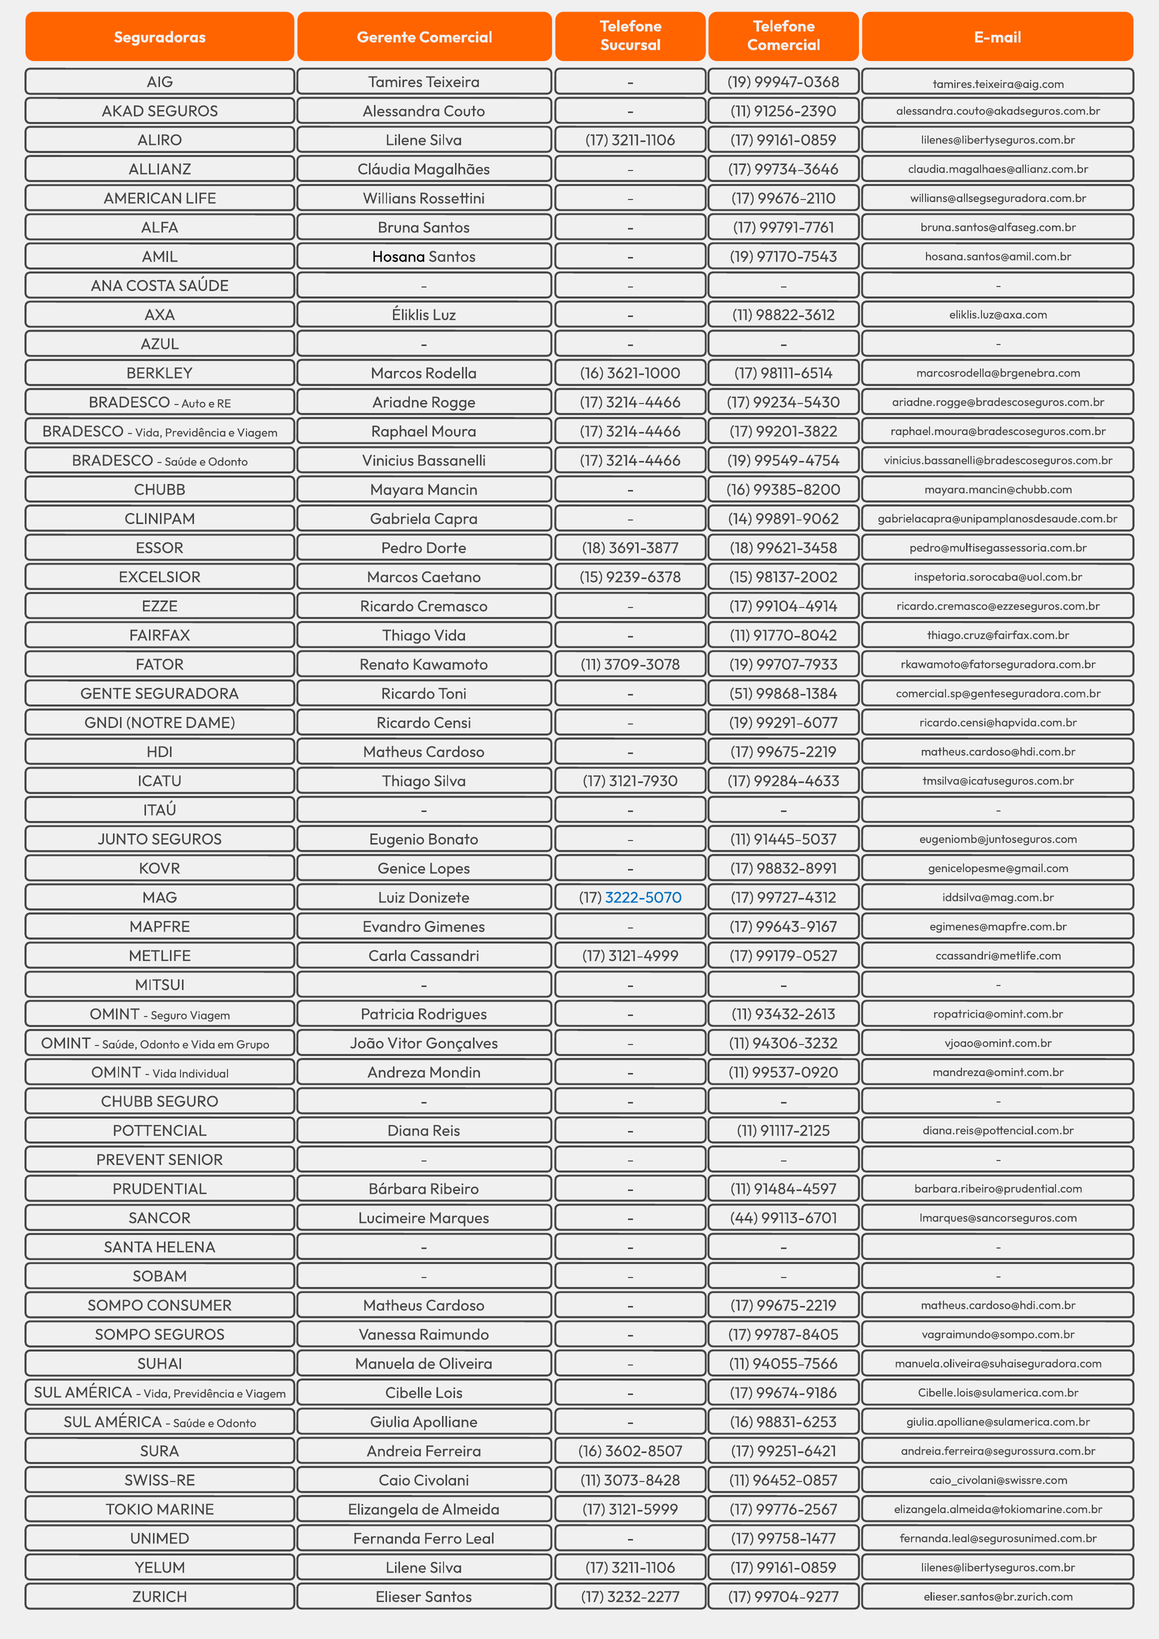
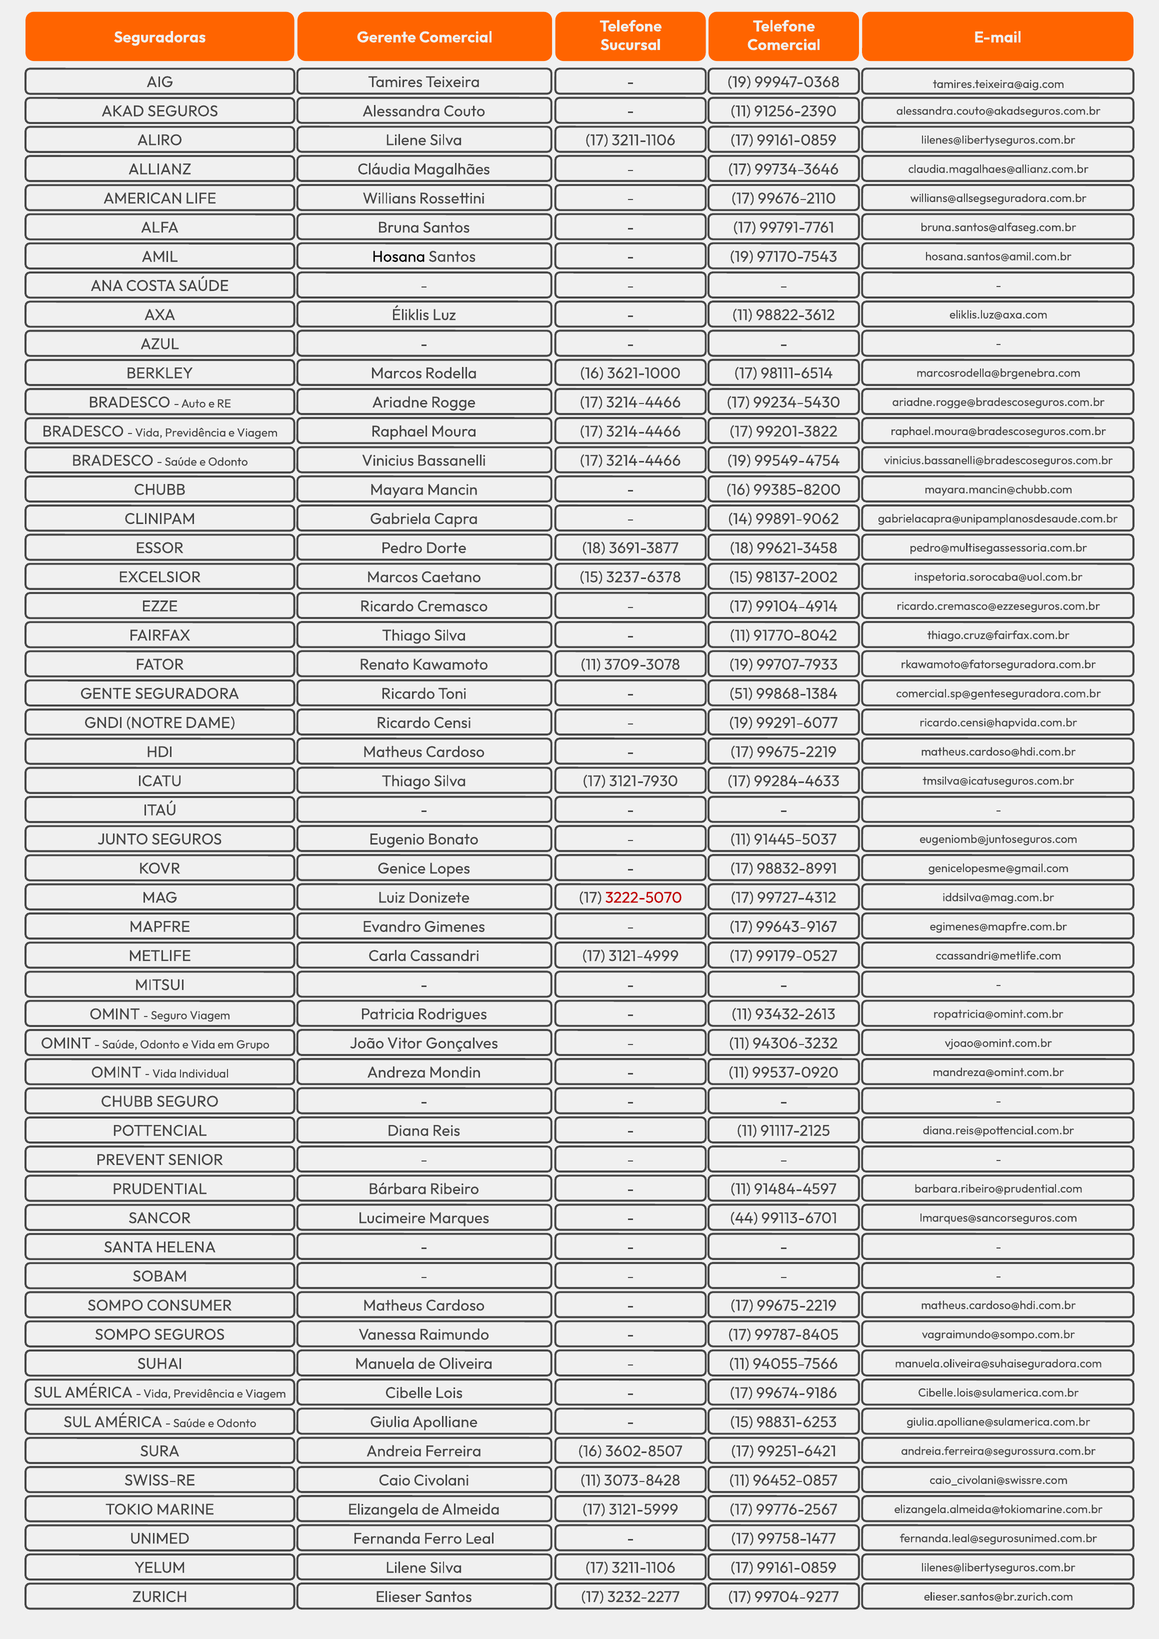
9239-6378: 9239-6378 -> 3237-6378 (644, 577)
FAIRFAX Thiago Vida: Vida -> Silva (450, 635)
3222-5070 colour: blue -> red (644, 898)
Apolliane 16: 16 -> 15 (742, 1422)
